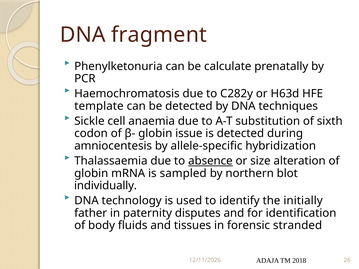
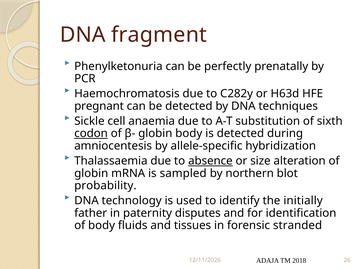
calculate: calculate -> perfectly (228, 66)
template: template -> pregnant (99, 106)
codon underline: none -> present (91, 134)
globin issue: issue -> body (189, 134)
individually: individually -> probability (105, 186)
